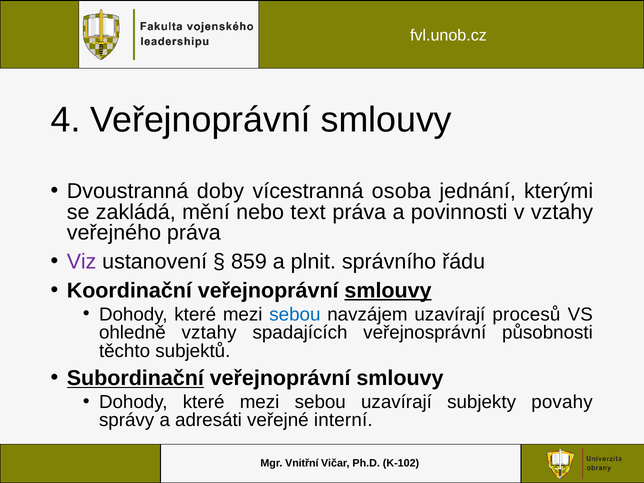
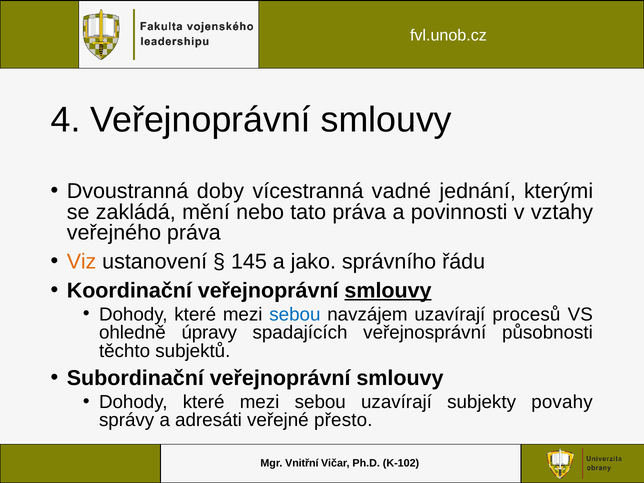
osoba: osoba -> vadné (401, 191)
text: text -> tato (308, 212)
Viz colour: purple -> orange (82, 262)
859: 859 -> 145 (249, 262)
plnit: plnit -> jako (313, 262)
ohledně vztahy: vztahy -> úpravy (209, 333)
Subordinační underline: present -> none (135, 378)
interní: interní -> přesto (343, 420)
